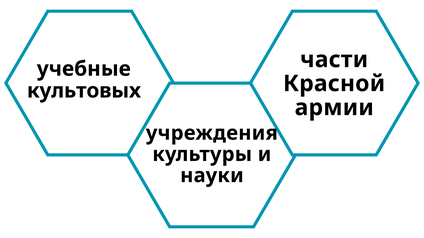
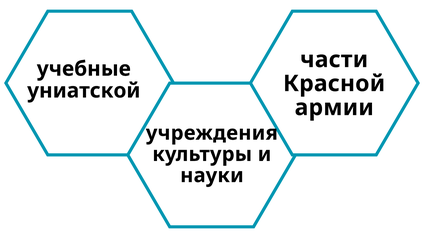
культовых: культовых -> униатской (84, 91)
